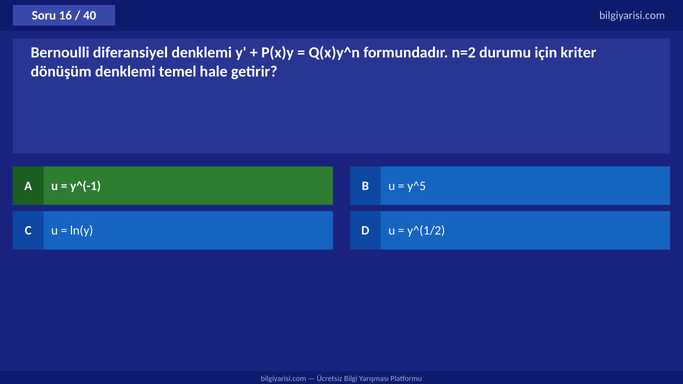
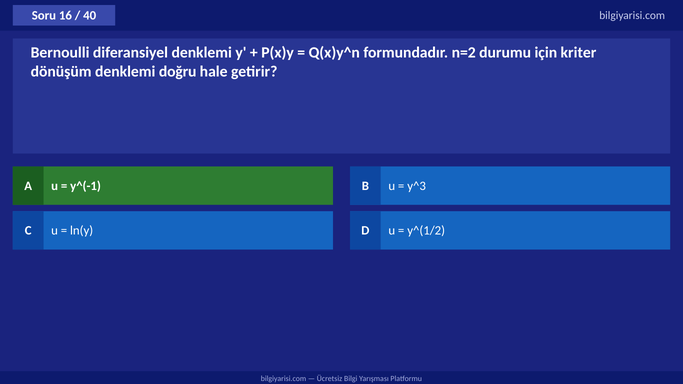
temel: temel -> doğru (178, 72)
y^5: y^5 -> y^3 (417, 186)
